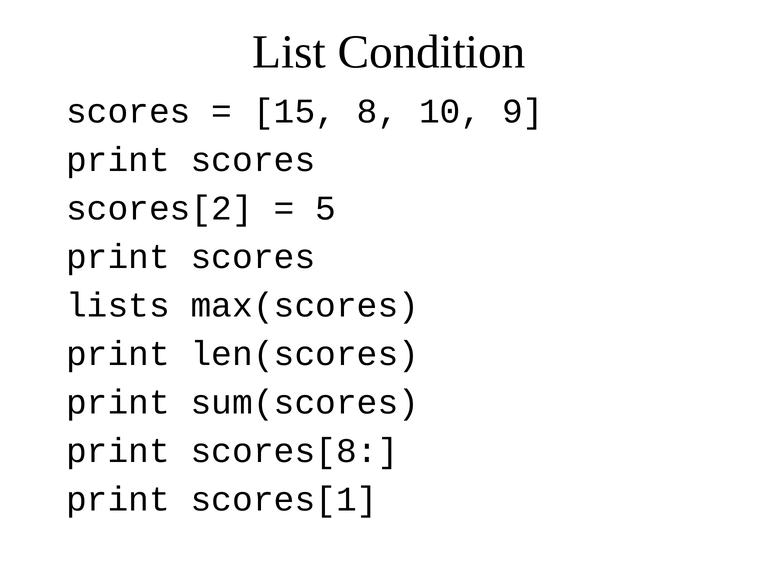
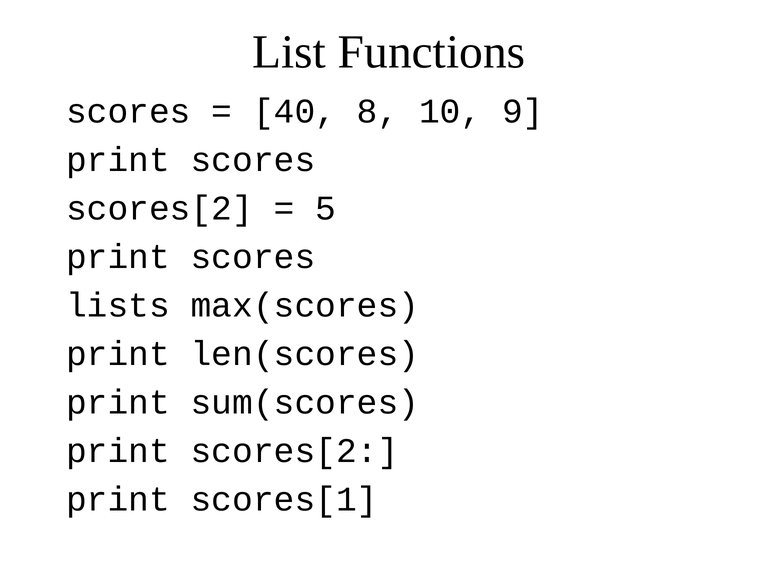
Condition: Condition -> Functions (432, 52)
15: 15 -> 40 (295, 111)
print scores[8: scores[8 -> scores[2 (295, 450)
